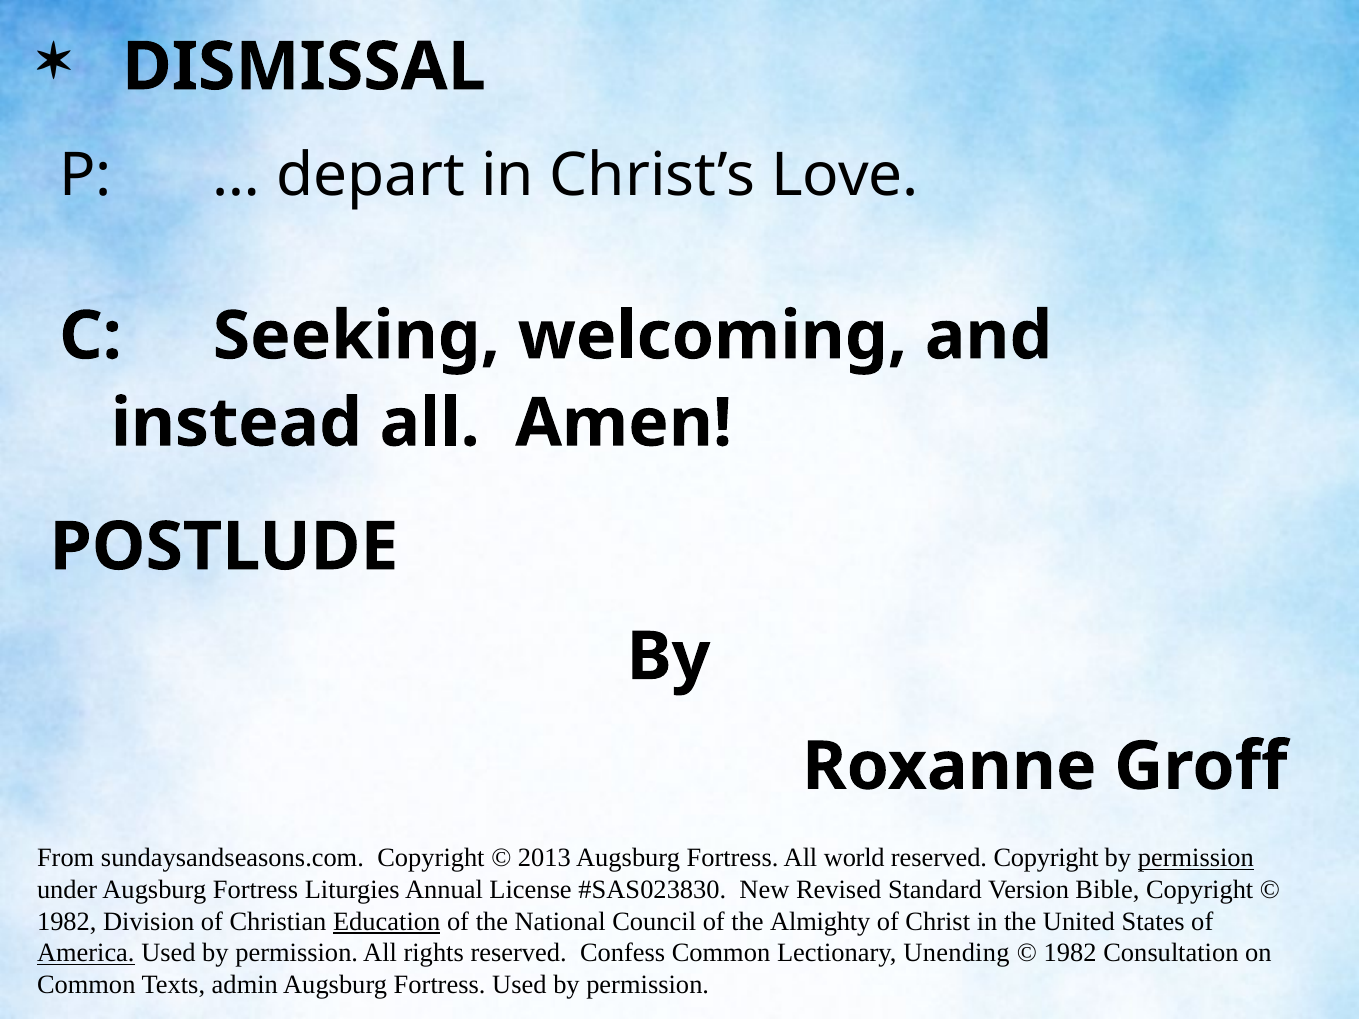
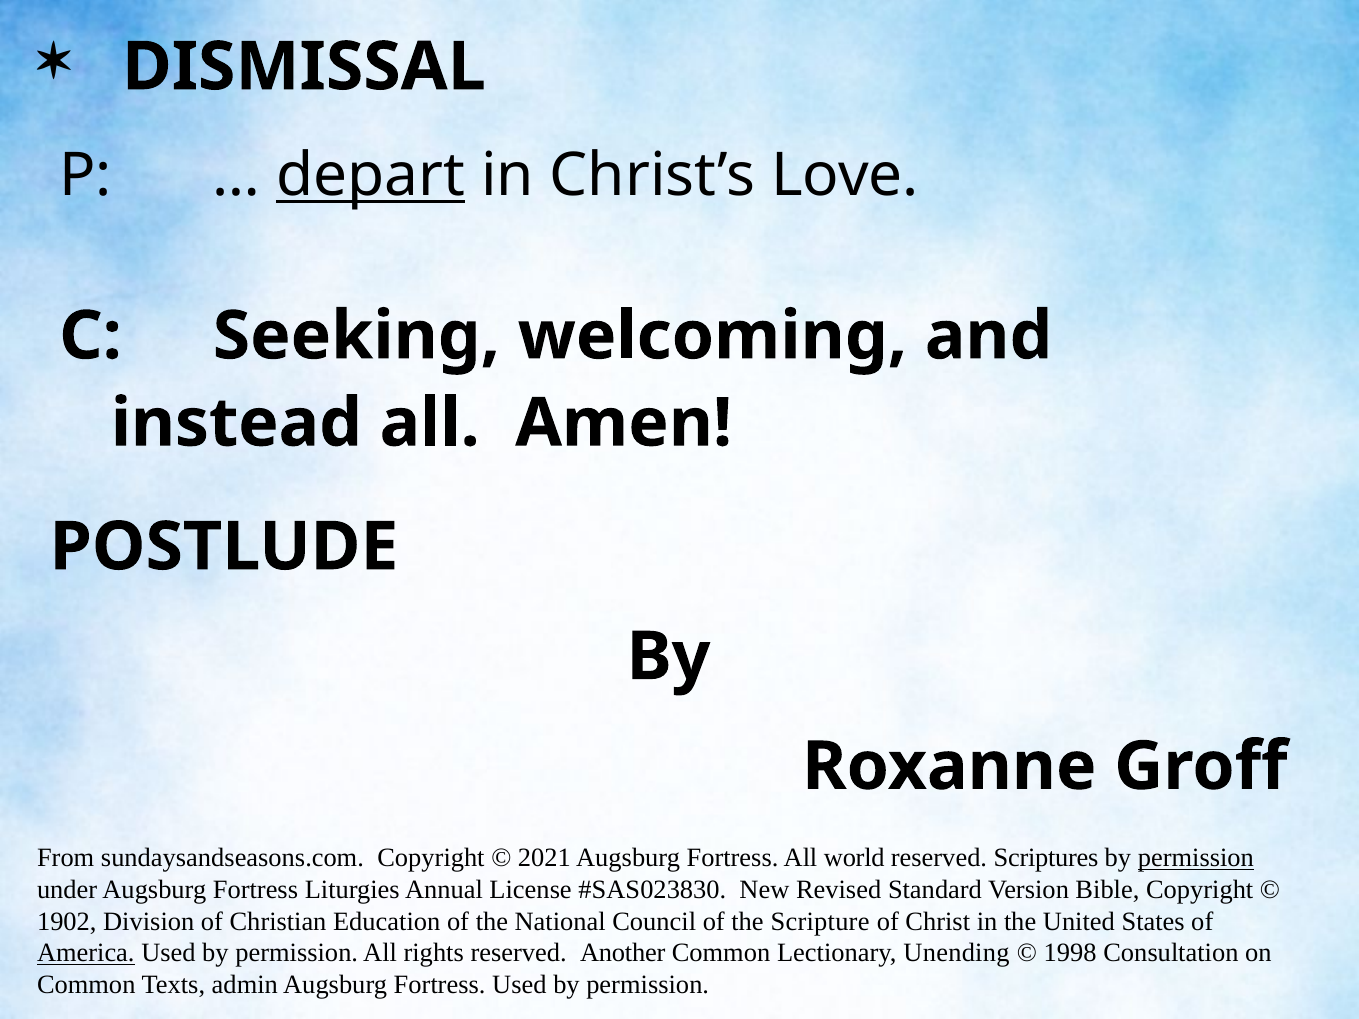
depart underline: none -> present (371, 175)
2013: 2013 -> 2021 (544, 858)
reserved Copyright: Copyright -> Scriptures (1046, 858)
1982: 1982 -> 1902 (67, 922)
Education underline: present -> none (387, 922)
Almighty: Almighty -> Scripture (820, 922)
Confess: Confess -> Another (623, 953)
1982: 1982 -> 1998 (1070, 953)
